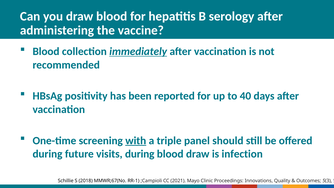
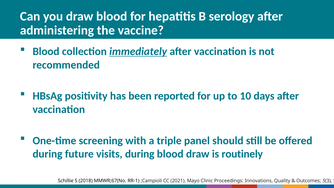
40: 40 -> 10 (245, 96)
with underline: present -> none (136, 141)
infection: infection -> routinely (242, 154)
